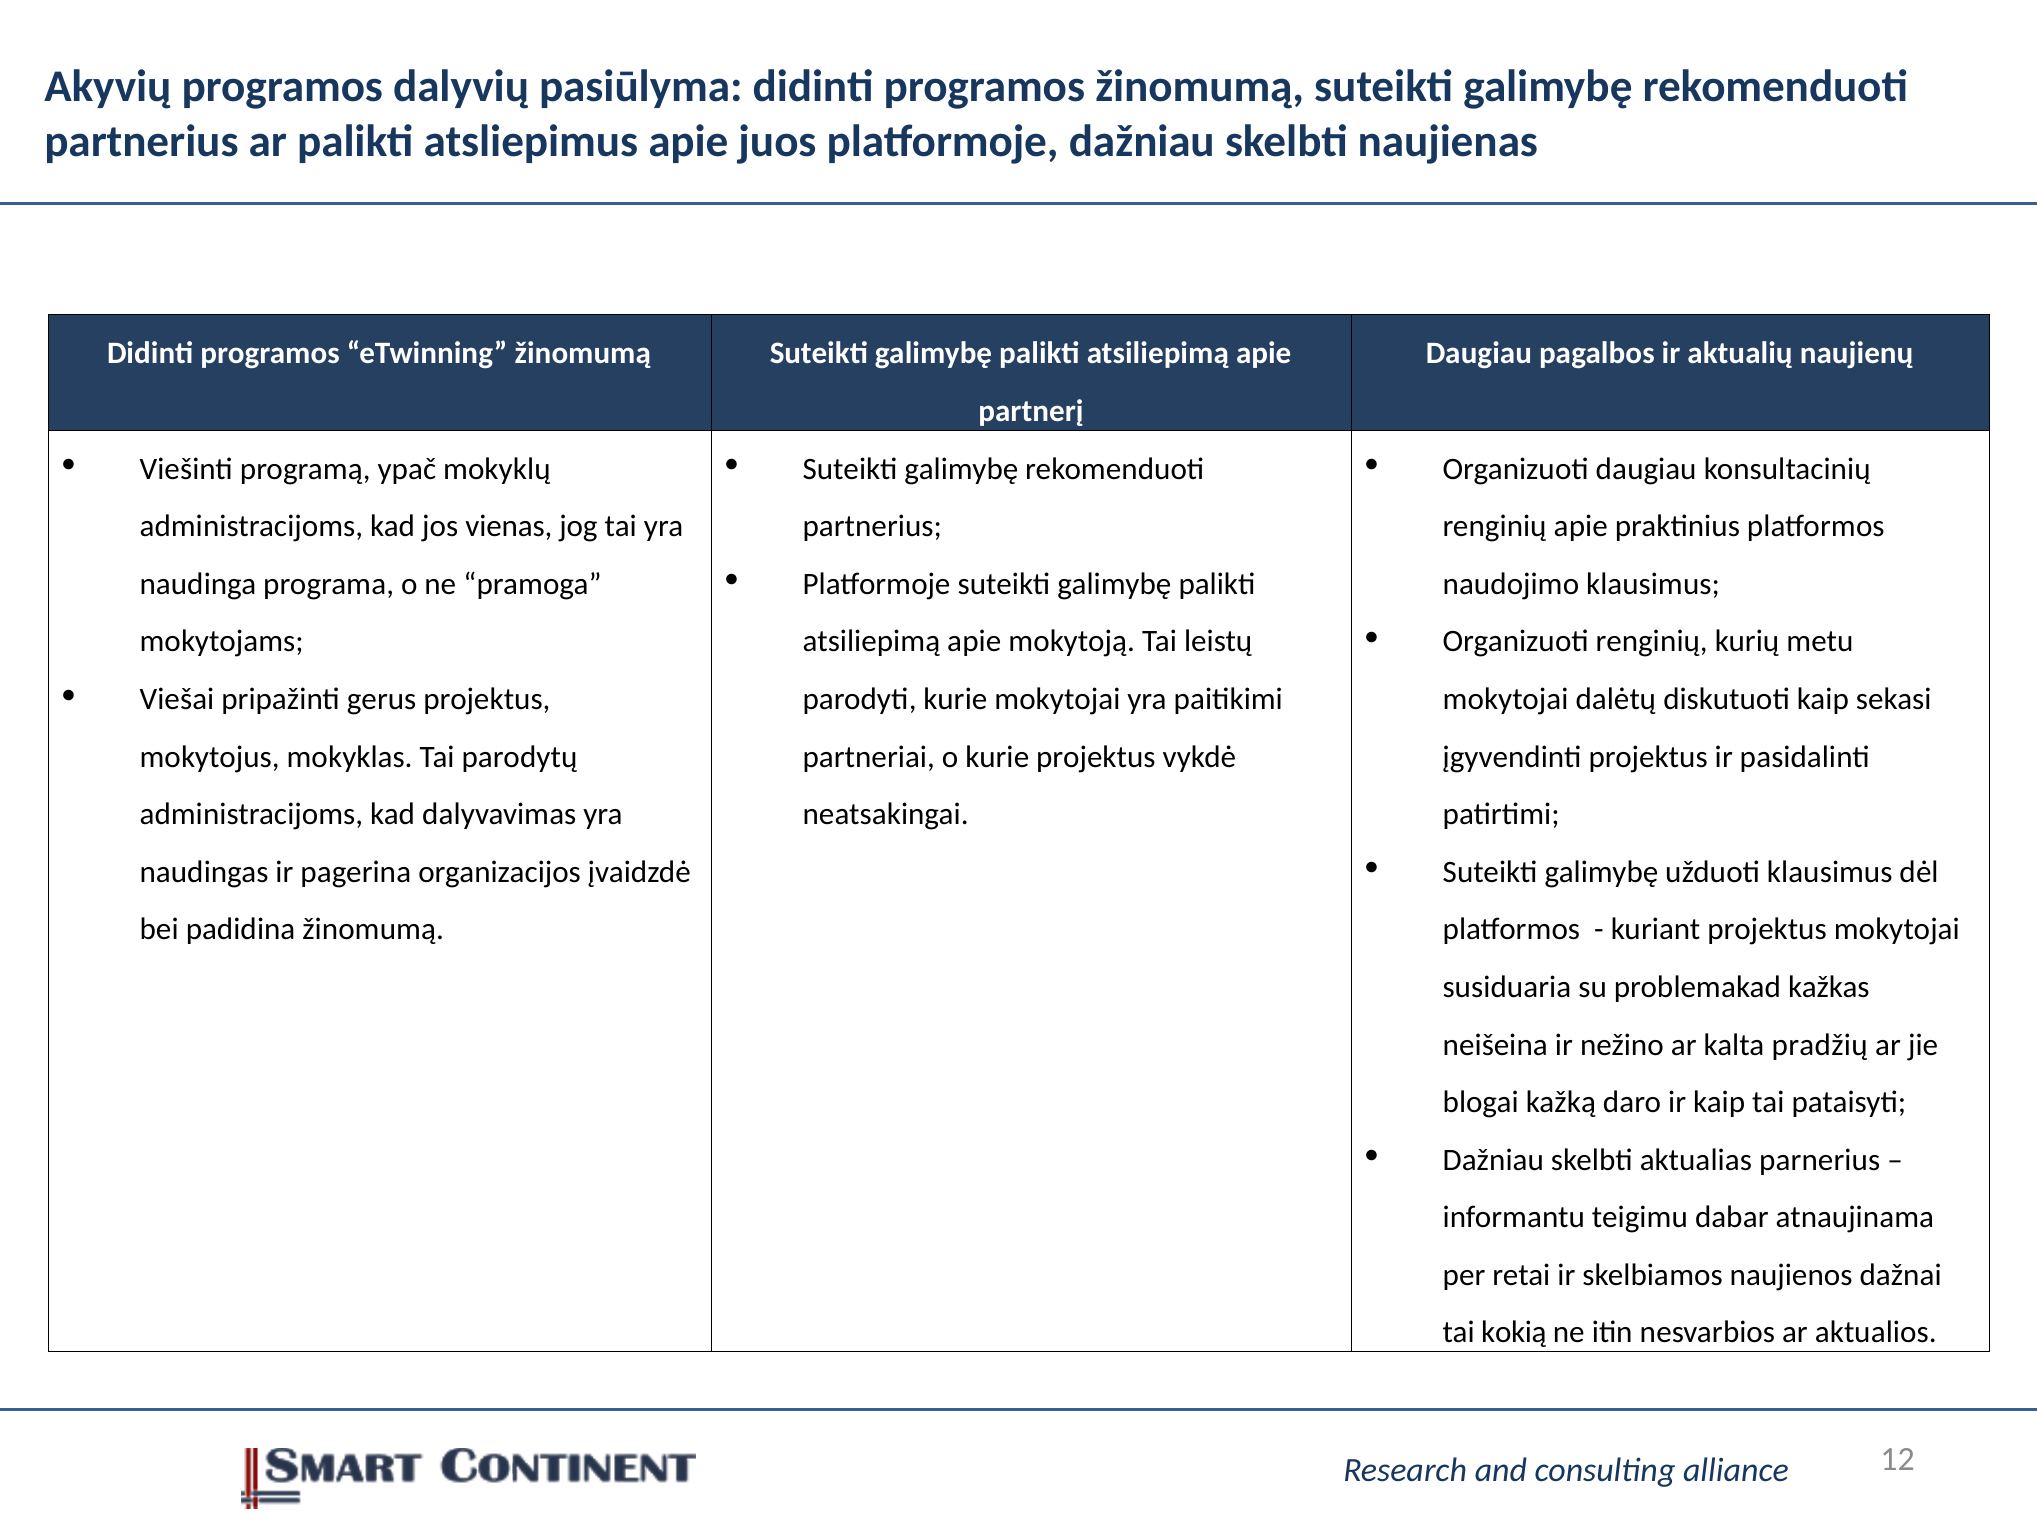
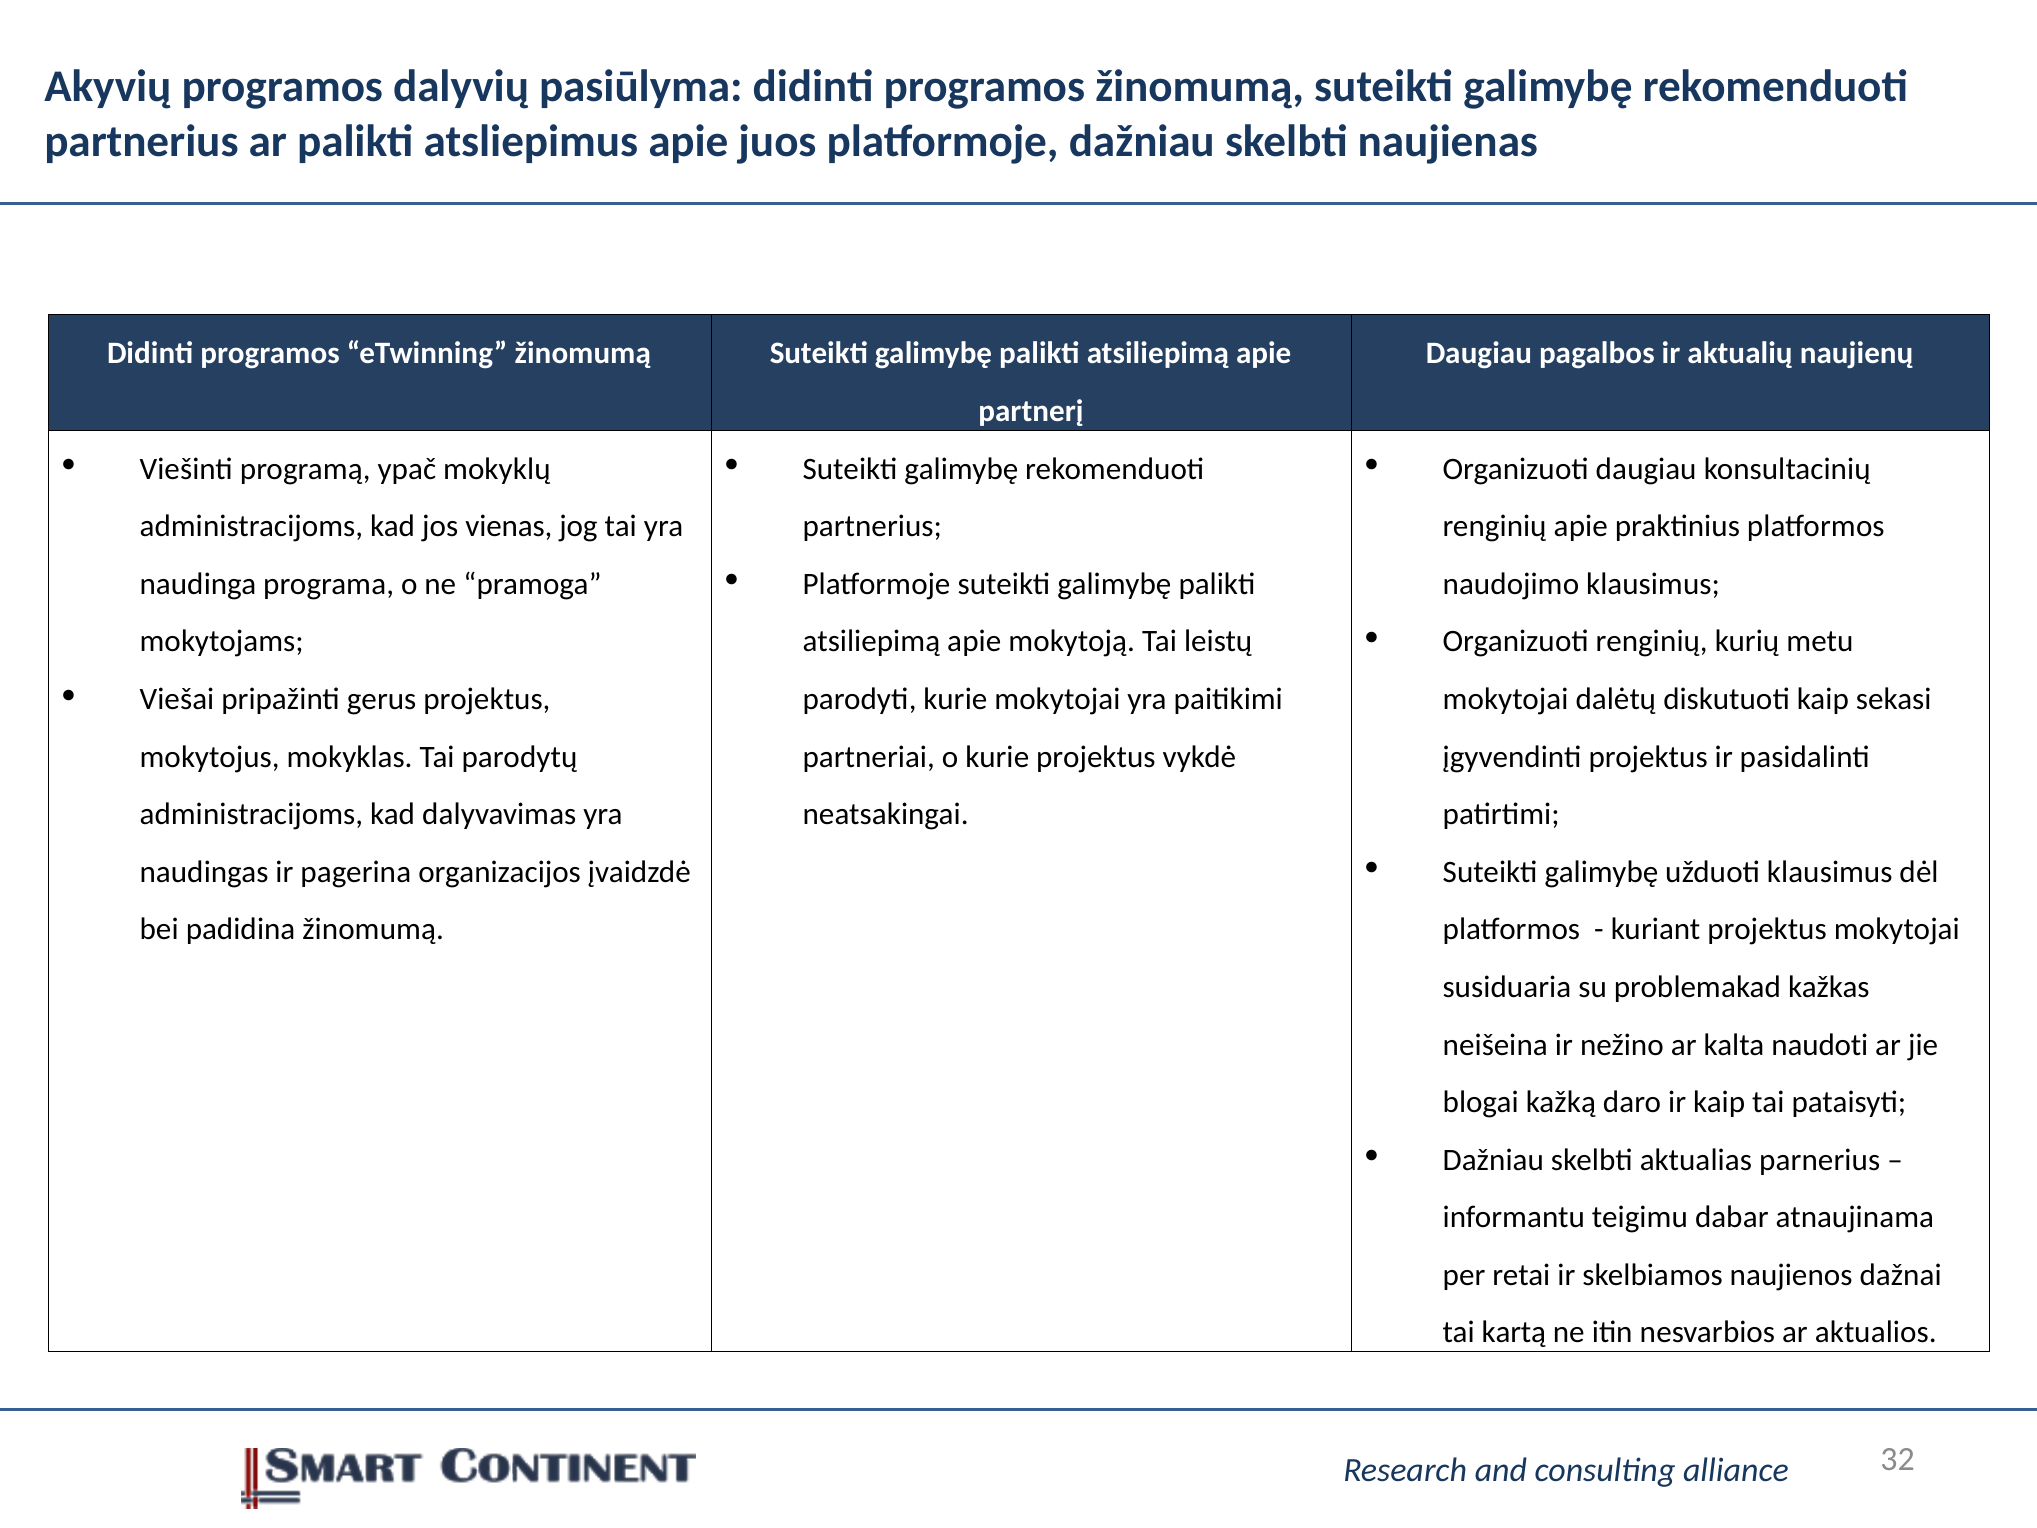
pradžių: pradžių -> naudoti (1820, 1045)
kokią: kokią -> kartą (1514, 1332)
12: 12 -> 32 (1898, 1459)
